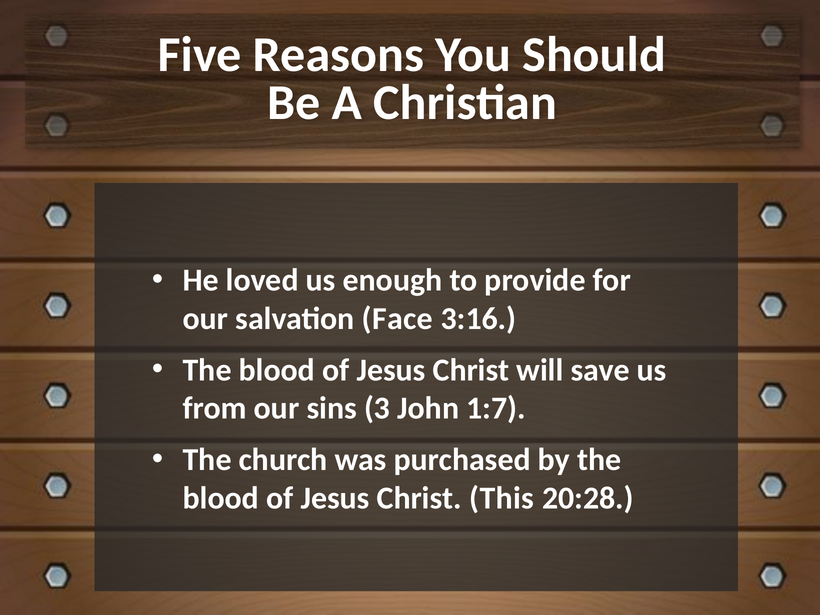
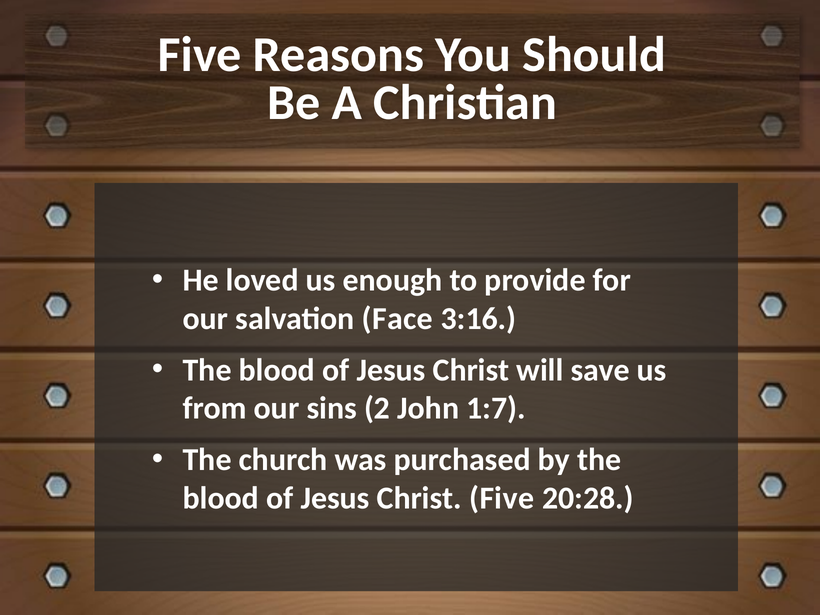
3: 3 -> 2 (377, 408)
Christ This: This -> Five (502, 498)
